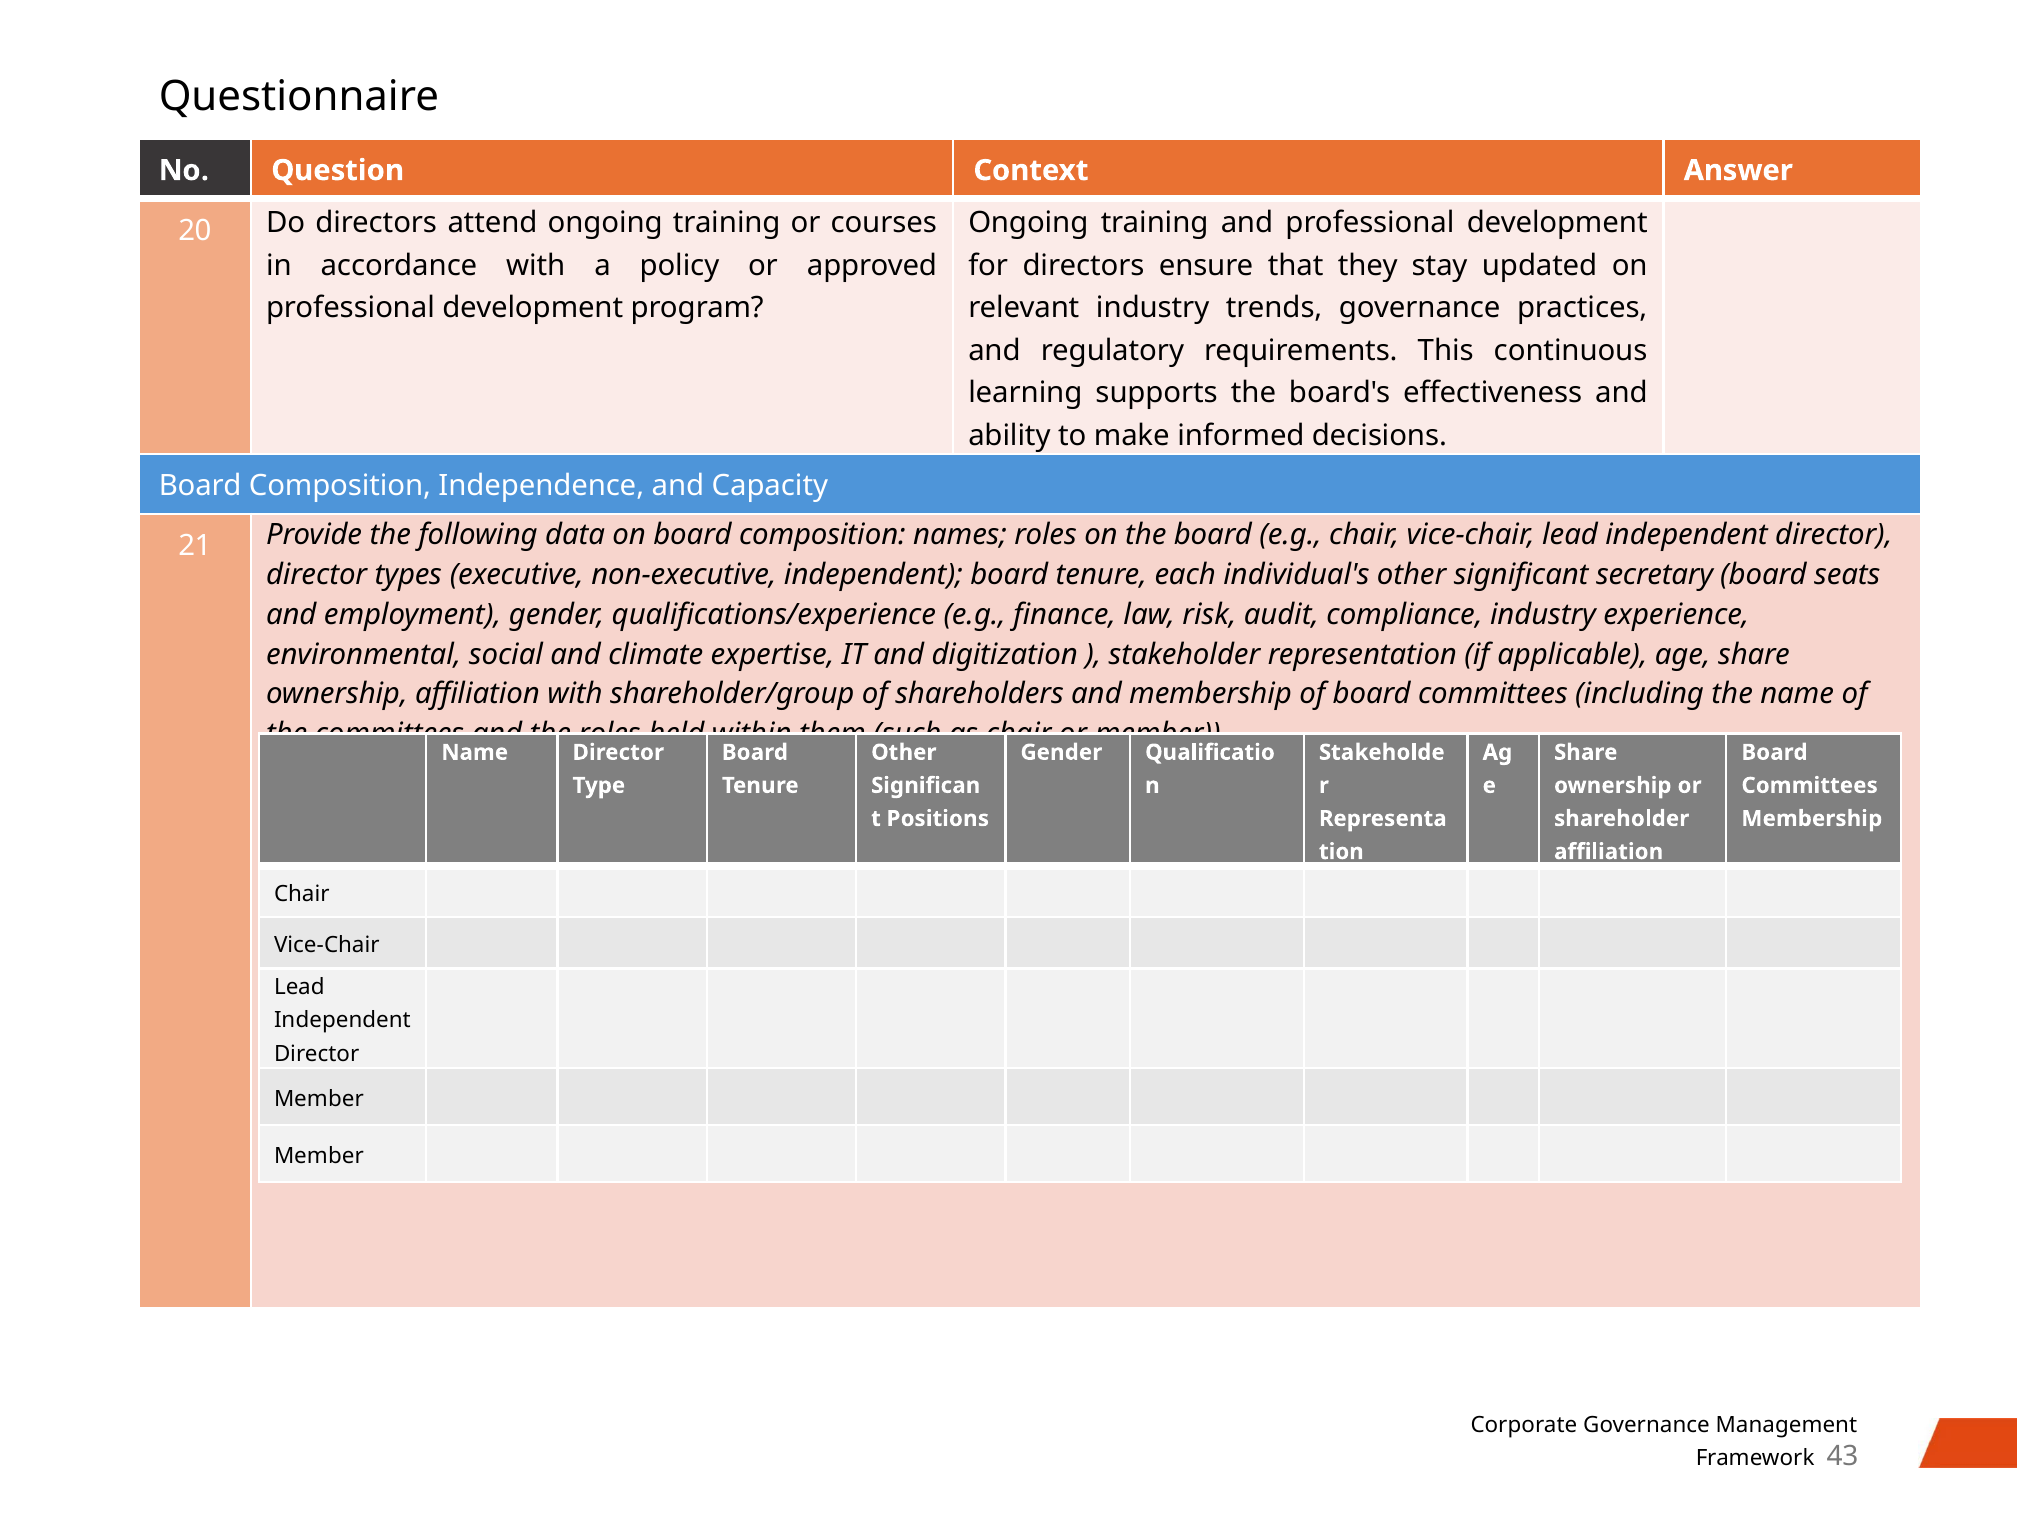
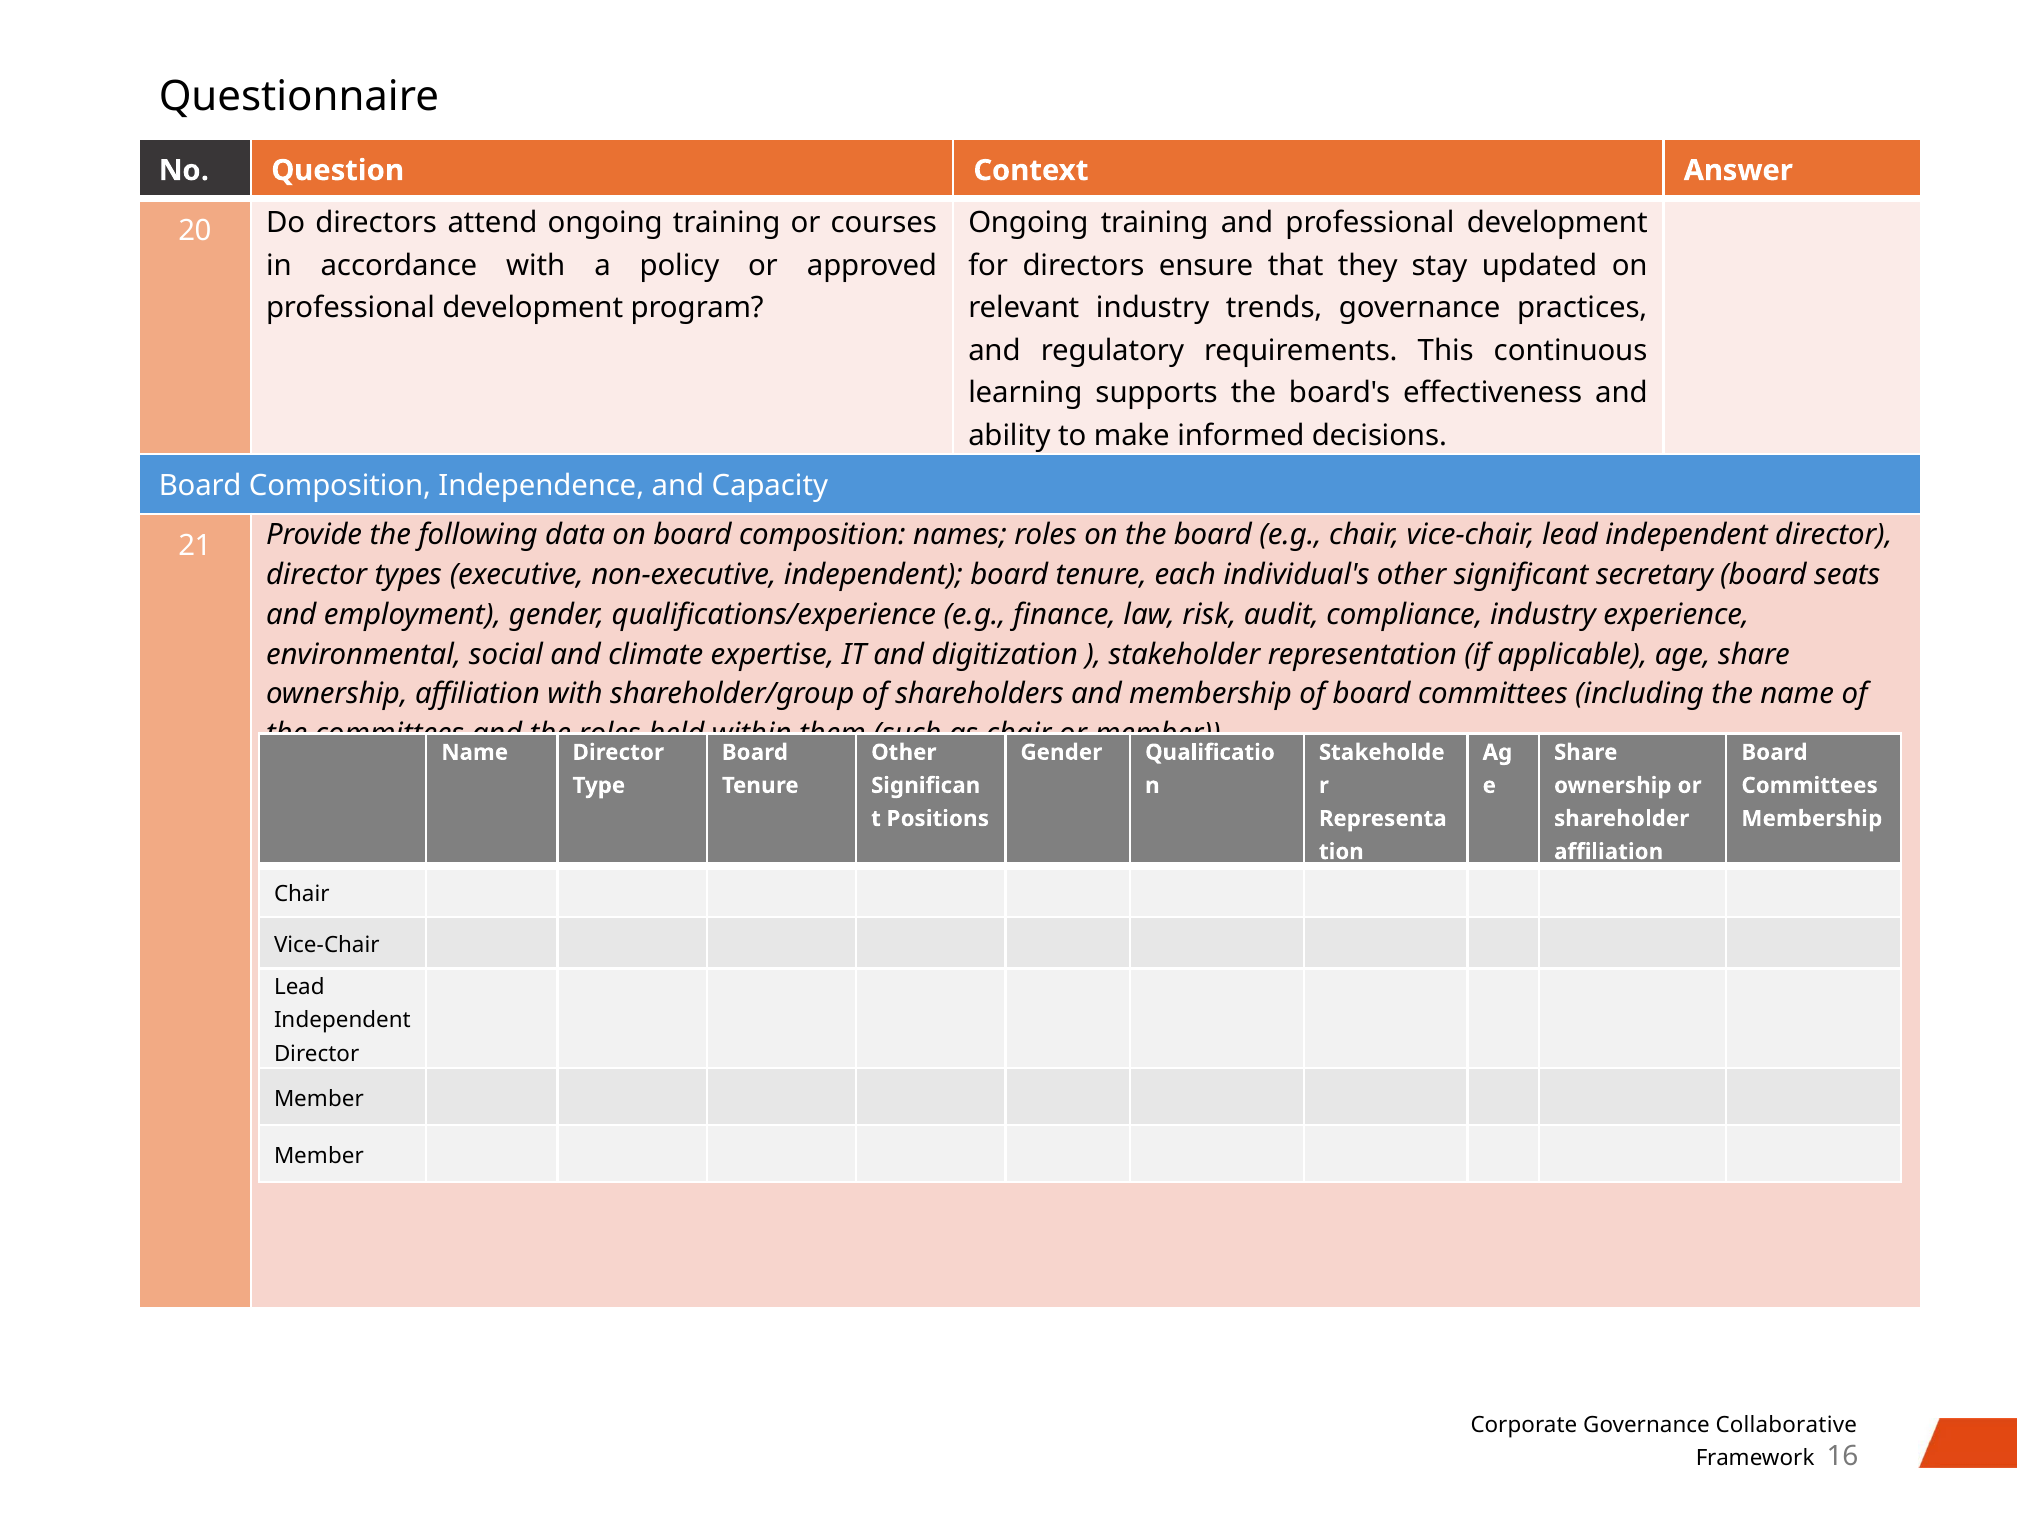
Management: Management -> Collaborative (1786, 1425)
43: 43 -> 16 (1843, 1456)
